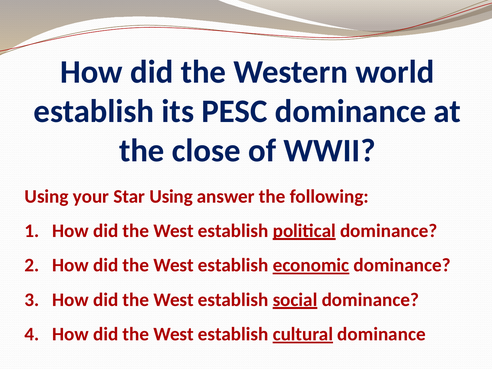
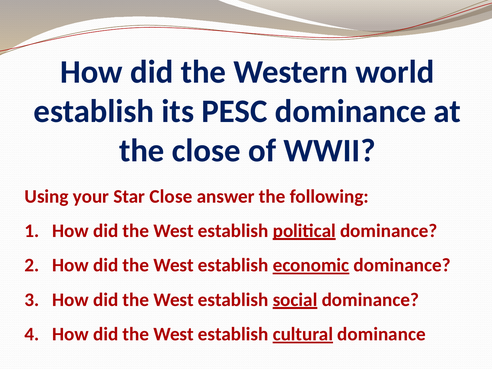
Star Using: Using -> Close (171, 196)
